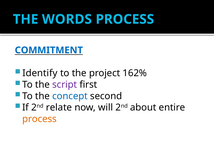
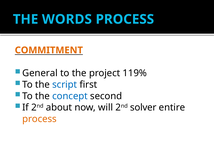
COMMITMENT colour: blue -> orange (49, 50)
Identify: Identify -> General (40, 73)
162%: 162% -> 119% (135, 73)
script colour: purple -> blue (65, 84)
relate: relate -> about (59, 107)
about: about -> solver (143, 107)
